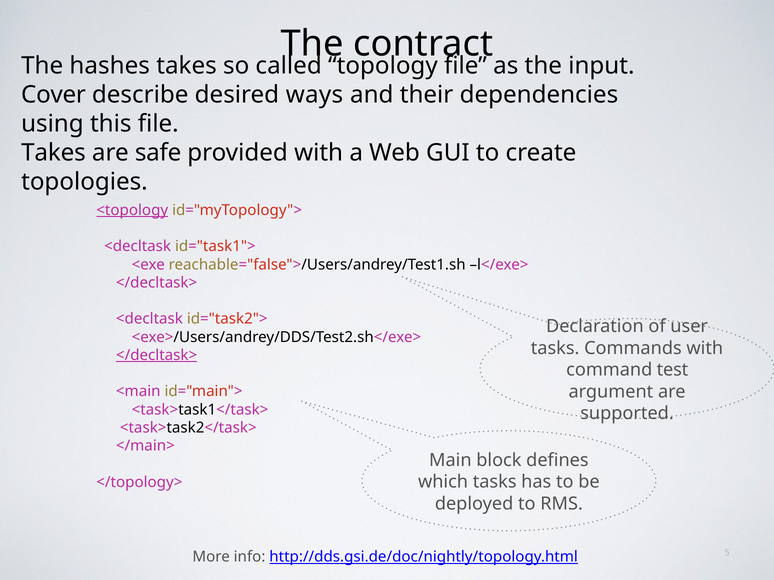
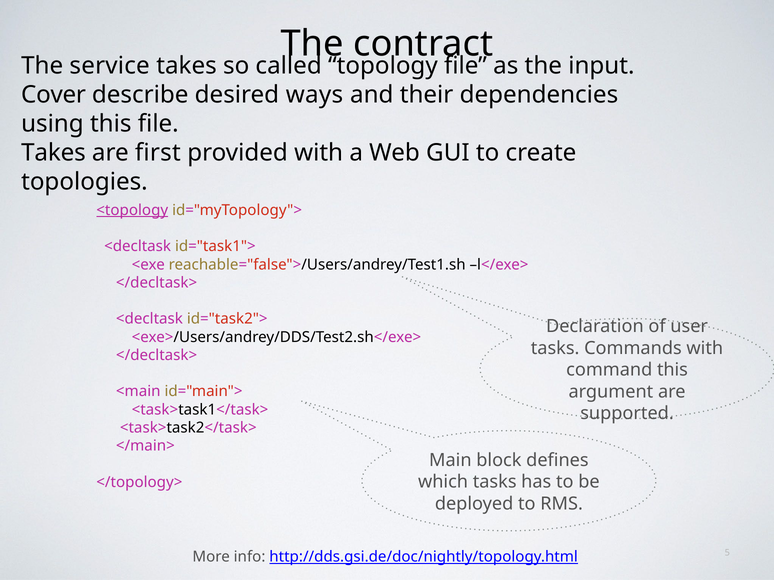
hashes: hashes -> service (110, 66)
safe: safe -> first (158, 153)
</decltask> underline: present -> none (157, 356)
command test: test -> this (672, 370)
